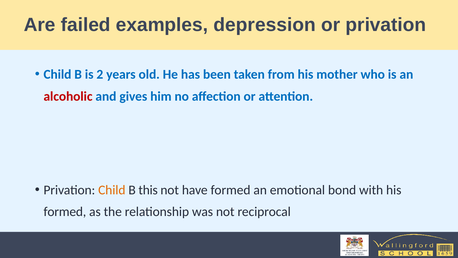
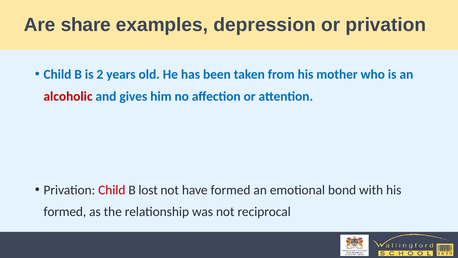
failed: failed -> share (86, 25)
Child colour: orange -> red (112, 190)
this: this -> lost (148, 190)
